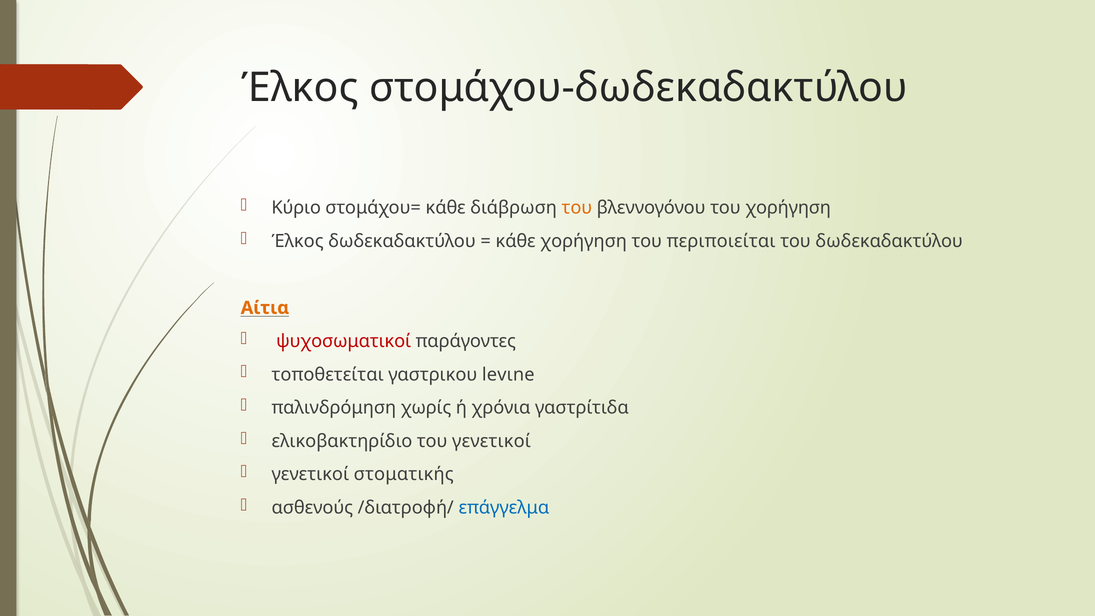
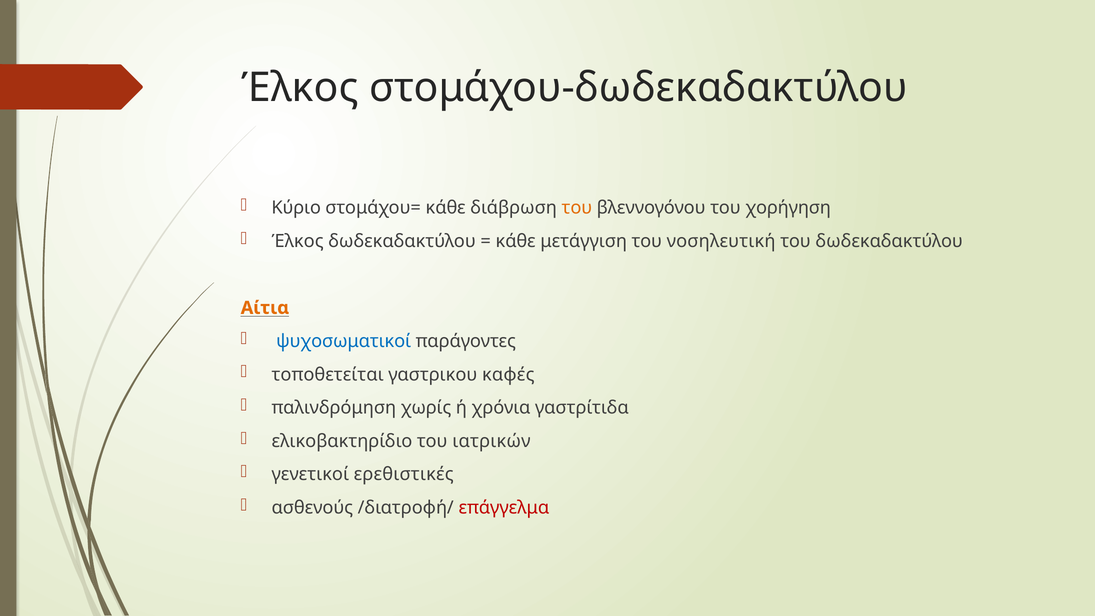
κάθε χορήγηση: χορήγηση -> μετάγγιση (584, 241)
περιποιείται: περιποιείται -> νοσηλευτική (721, 241)
ψυχοσωματικοί colour: red -> blue (344, 341)
levιne: levιne -> καφές (508, 374)
του γενετικοί: γενετικοί -> ιατρικών (491, 441)
στοματικής: στοματικής -> ερεθιστικές (404, 474)
επάγγελμα colour: blue -> red (504, 508)
